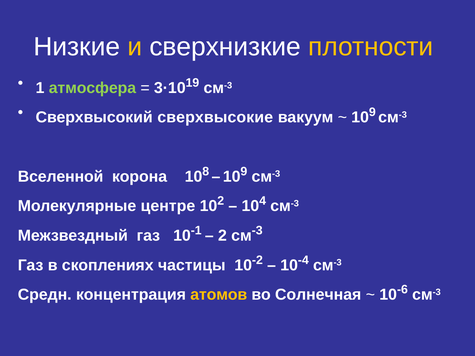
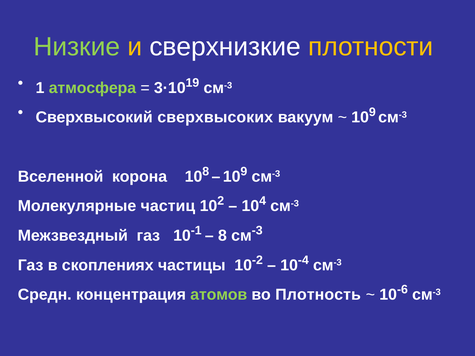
Низкие colour: white -> light green (77, 47)
сверхвысокие: сверхвысокие -> сверхвысоких (215, 118)
центре: центре -> частиц (168, 206)
2: 2 -> 8 (222, 236)
атомов colour: yellow -> light green (219, 295)
Солнечная: Солнечная -> Плотность (318, 295)
